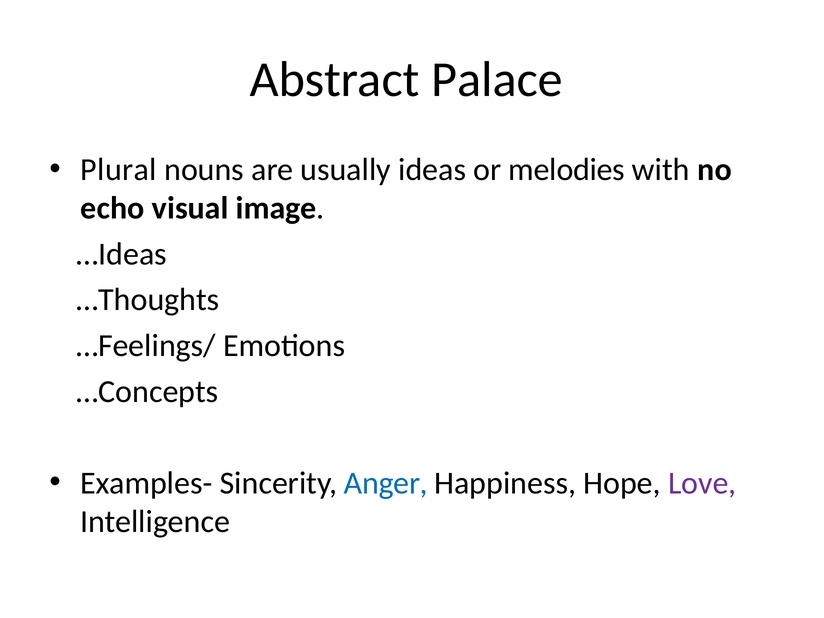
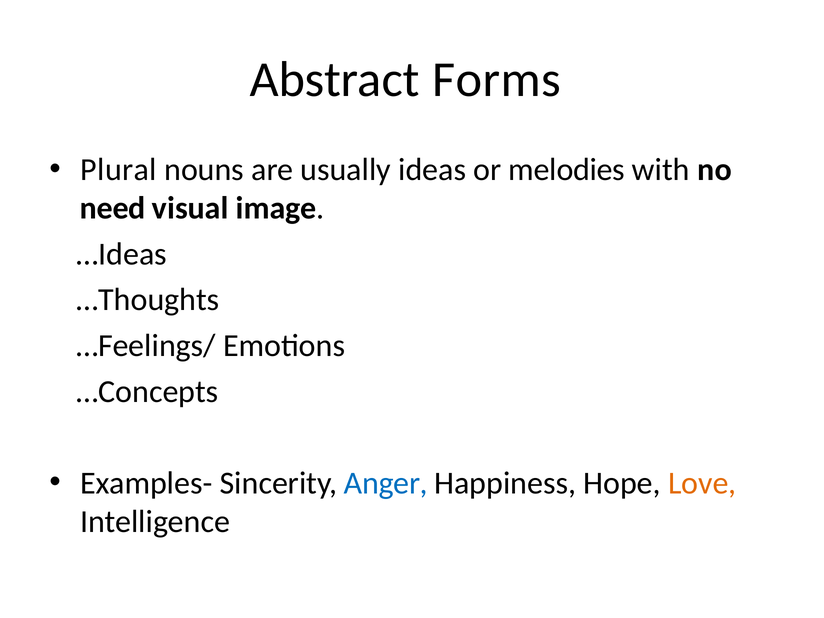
Palace: Palace -> Forms (497, 80)
echo: echo -> need (113, 208)
Love colour: purple -> orange (702, 483)
